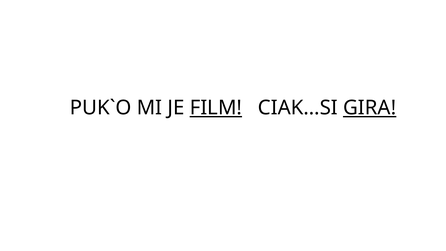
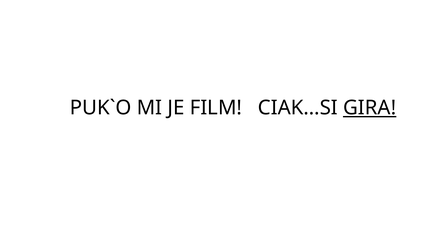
FILM underline: present -> none (216, 108)
